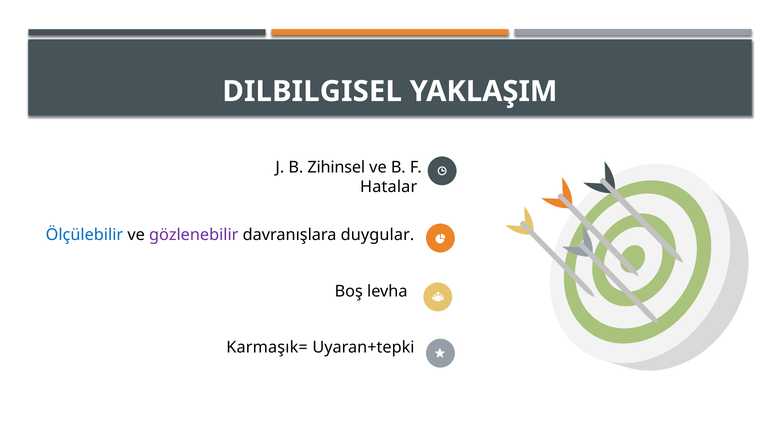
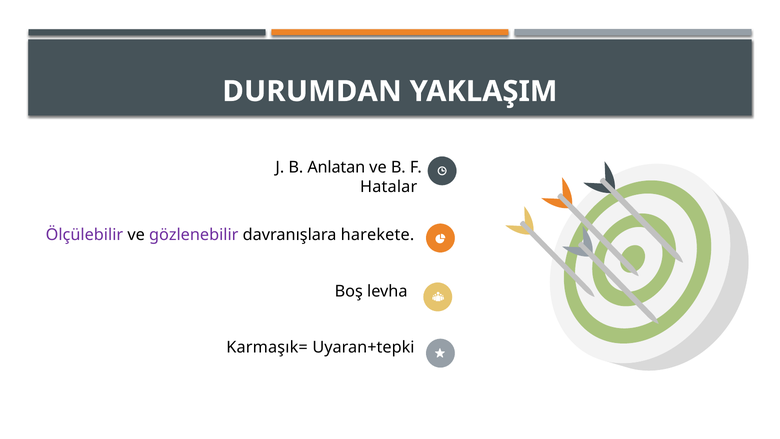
DILBILGISEL: DILBILGISEL -> DURUMDAN (312, 91)
Zihinsel: Zihinsel -> Anlatan (336, 167)
Ölçülebilir colour: blue -> purple (84, 235)
duygular: duygular -> harekete (377, 235)
